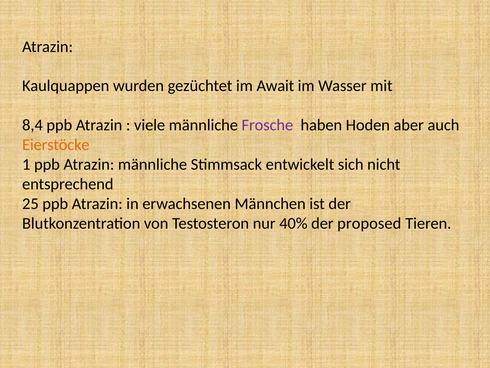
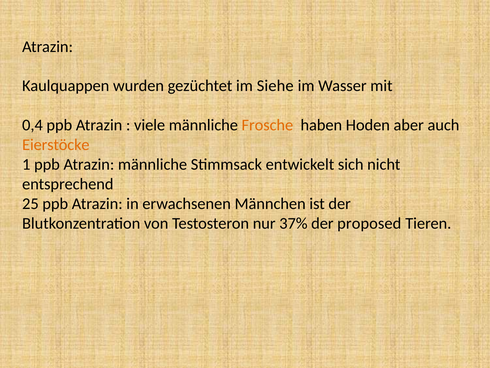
Await: Await -> Siehe (275, 86)
8,4: 8,4 -> 0,4 (32, 125)
Frosche colour: purple -> orange (267, 125)
40%: 40% -> 37% (293, 223)
